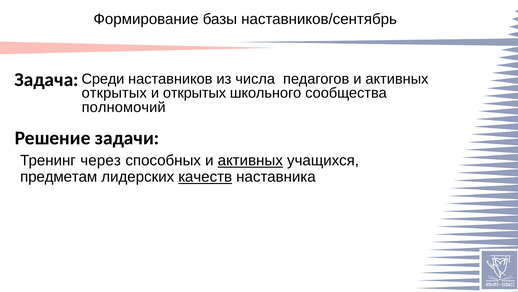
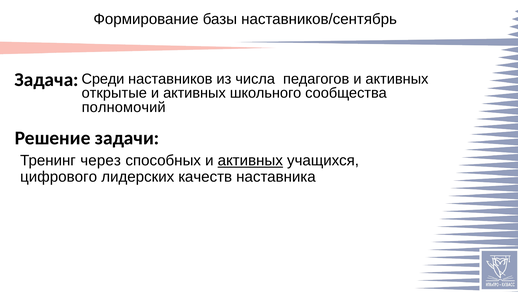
открытых: открытых -> открытые (114, 93)
открытых: открытых -> активных (194, 93)
предметам: предметам -> цифрового (59, 177)
качеств underline: present -> none (205, 177)
